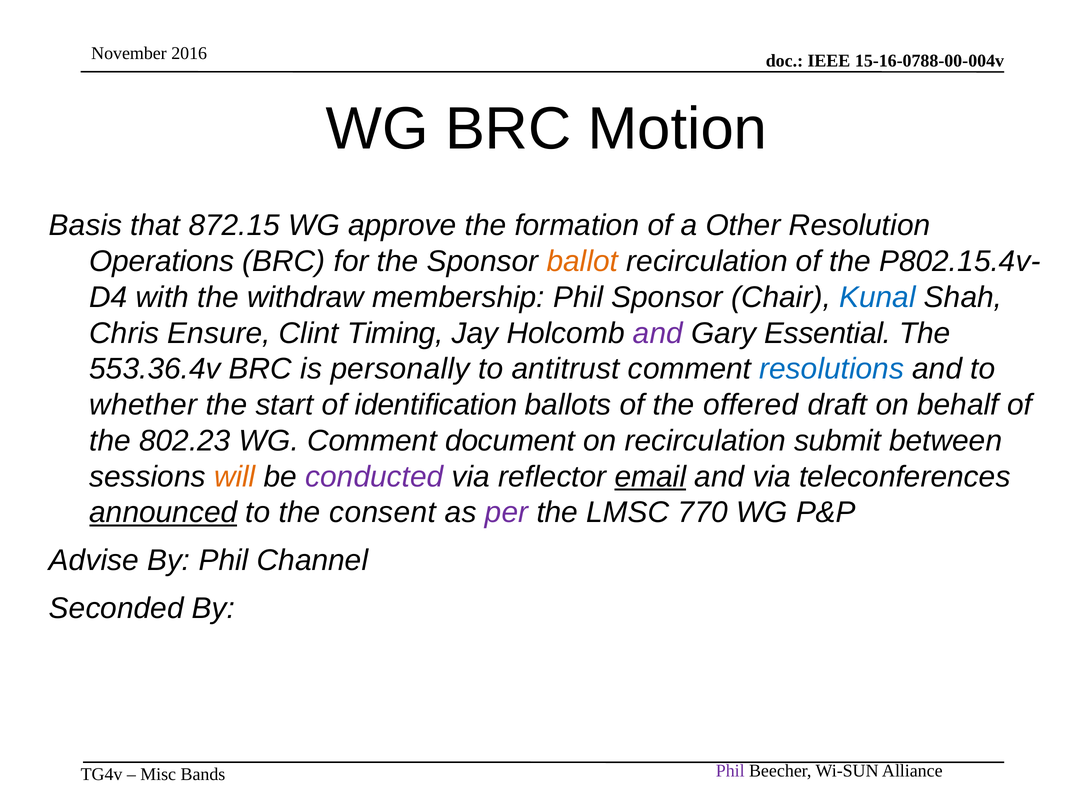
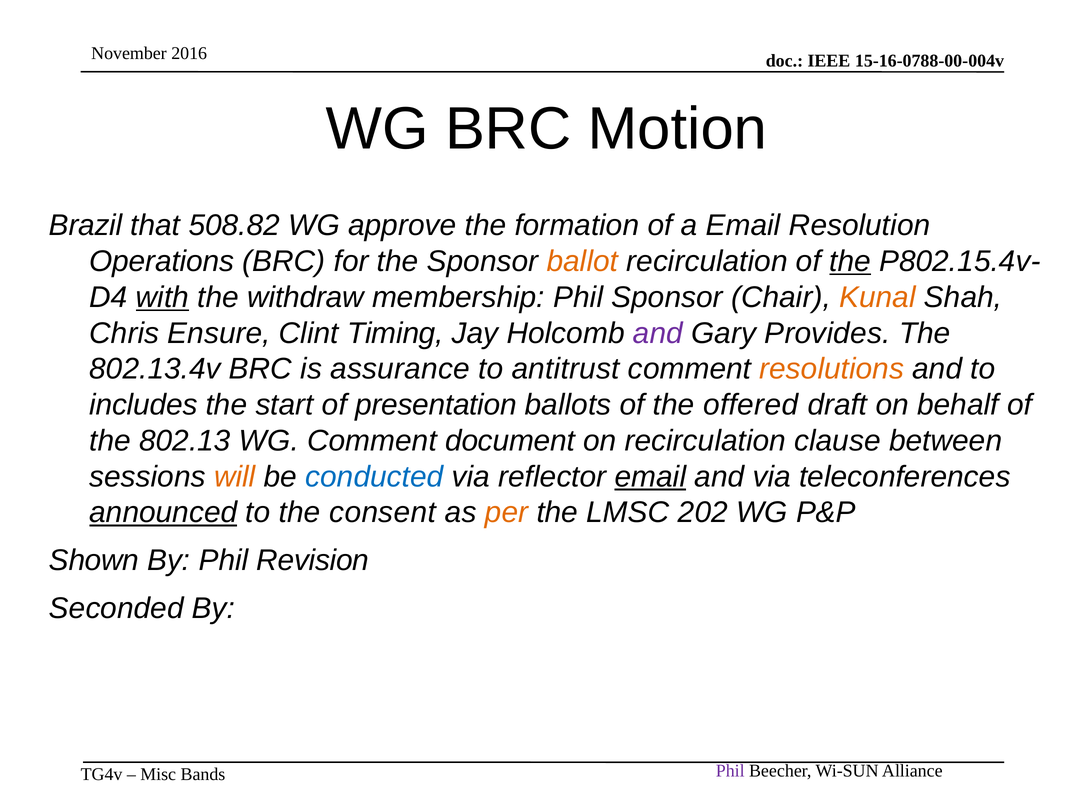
Basis: Basis -> Brazil (86, 226)
872.15: 872.15 -> 508.82 (234, 226)
a Other: Other -> Email (743, 226)
the underline: none -> present (850, 261)
with underline: none -> present (162, 297)
Kunal colour: blue -> orange (878, 297)
Essential: Essential -> Provides (827, 333)
553.36.4v: 553.36.4v -> 802.13.4v (155, 369)
personally: personally -> assurance (400, 369)
resolutions colour: blue -> orange (832, 369)
whether: whether -> includes (143, 405)
identification: identification -> presentation (436, 405)
802.23: 802.23 -> 802.13 (185, 441)
submit: submit -> clause (837, 441)
conducted colour: purple -> blue (374, 477)
per colour: purple -> orange (507, 513)
770: 770 -> 202 (703, 513)
Advise: Advise -> Shown (94, 560)
Channel: Channel -> Revision (313, 560)
